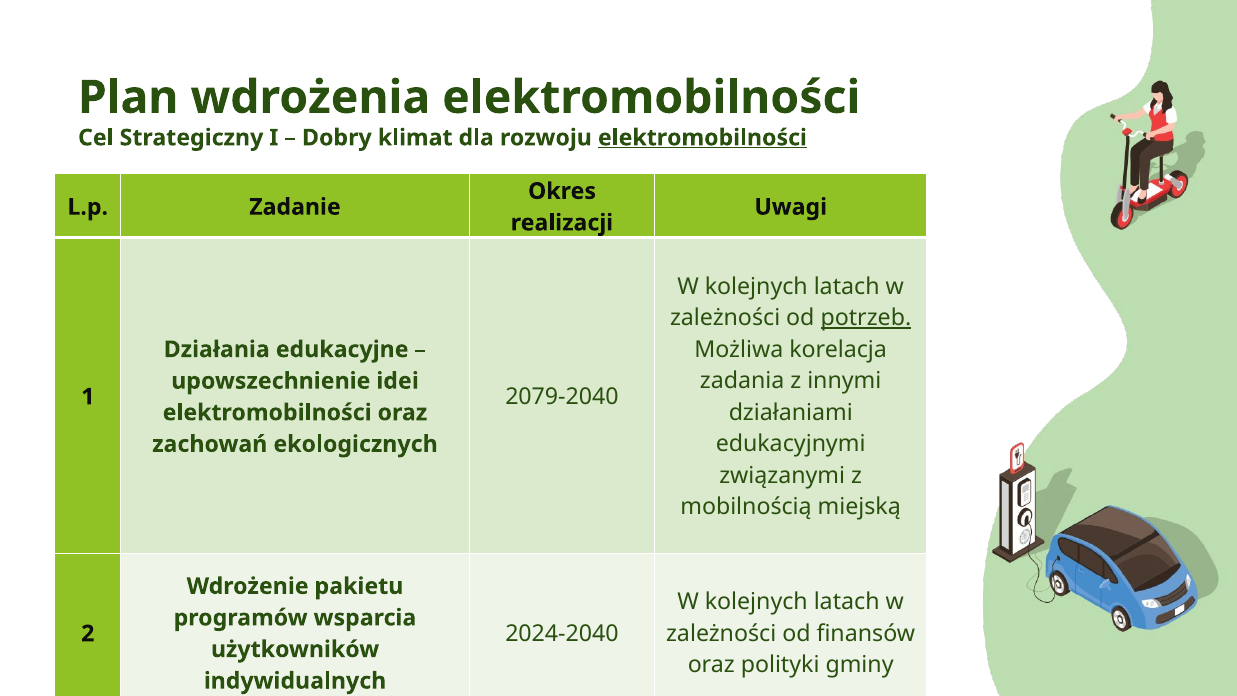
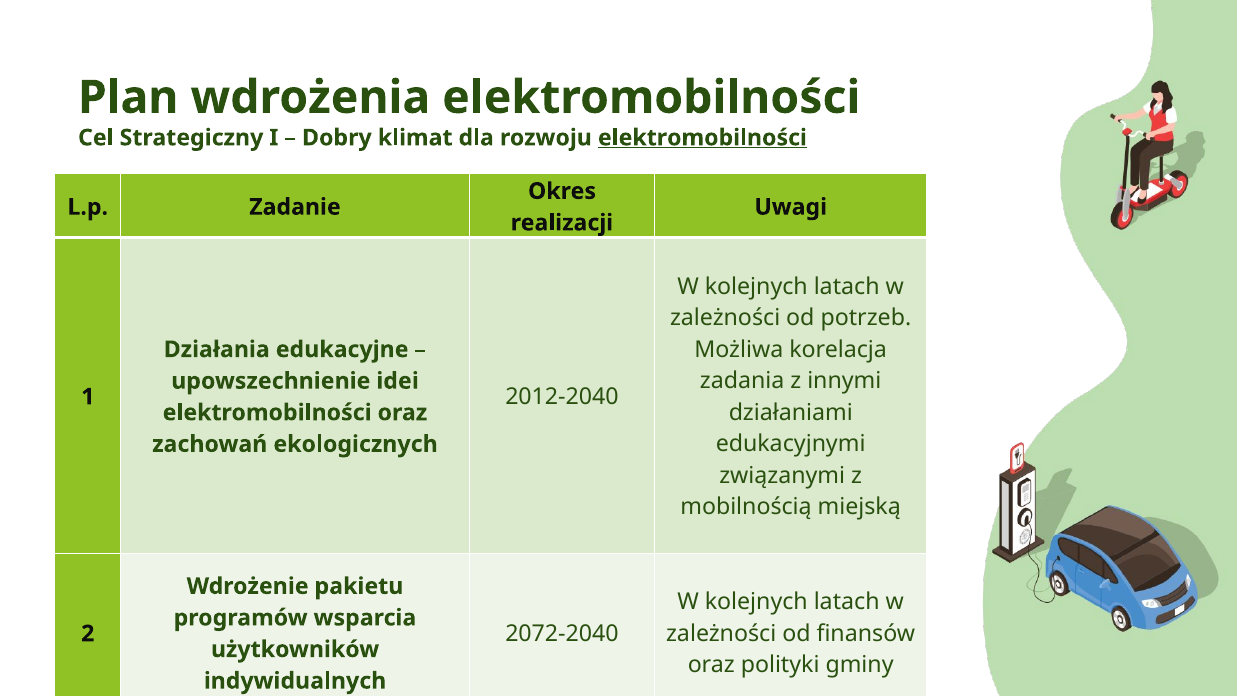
potrzeb underline: present -> none (866, 318)
2079-2040: 2079-2040 -> 2012-2040 (562, 397)
2024-2040: 2024-2040 -> 2072-2040 (562, 633)
